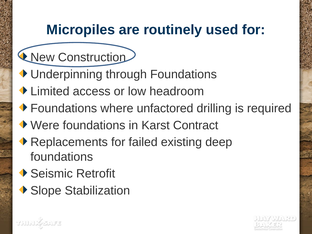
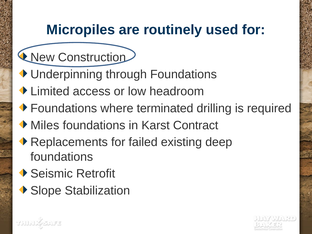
unfactored: unfactored -> terminated (165, 108)
Were: Were -> Miles (45, 125)
